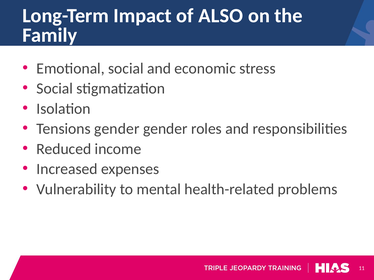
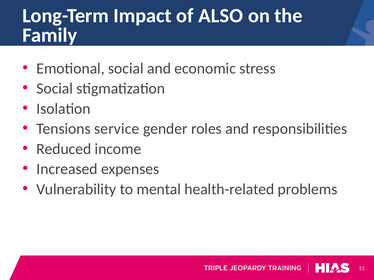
Tensions gender: gender -> service (117, 129)
